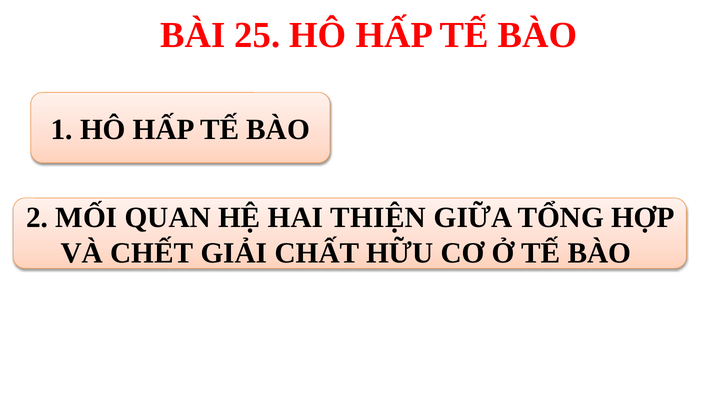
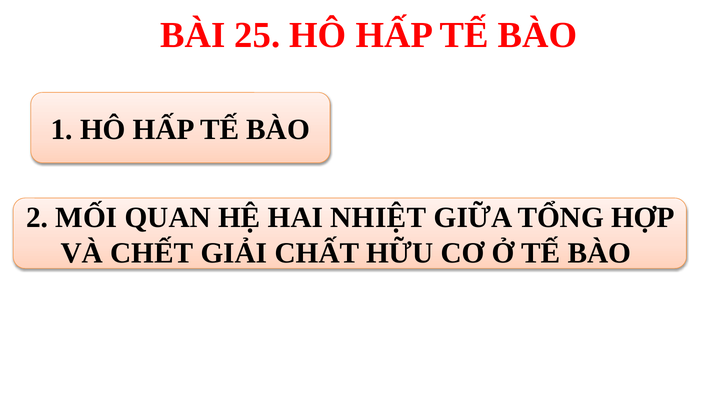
THIỆN: THIỆN -> NHIỆT (378, 218)
